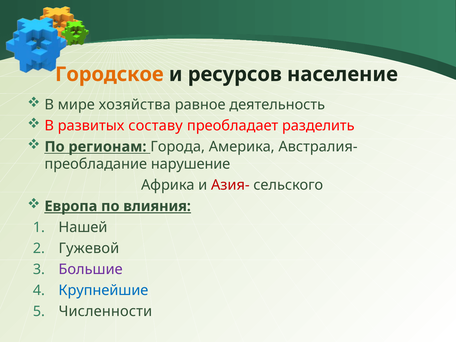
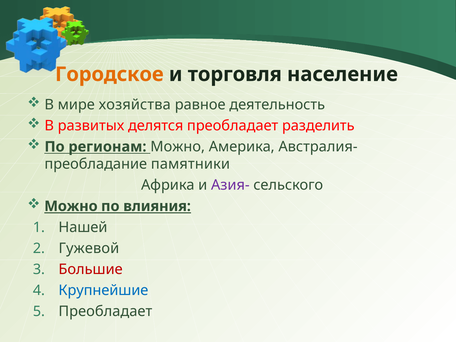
ресурсов: ресурсов -> торговля (235, 74)
составу: составу -> делятся (156, 126)
регионам Города: Города -> Можно (178, 147)
нарушение: нарушение -> памятники (190, 164)
Азия- colour: red -> purple (230, 185)
Европа: Европа -> Можно (71, 206)
Большие colour: purple -> red (91, 269)
Численности: Численности -> Преобладает (105, 311)
